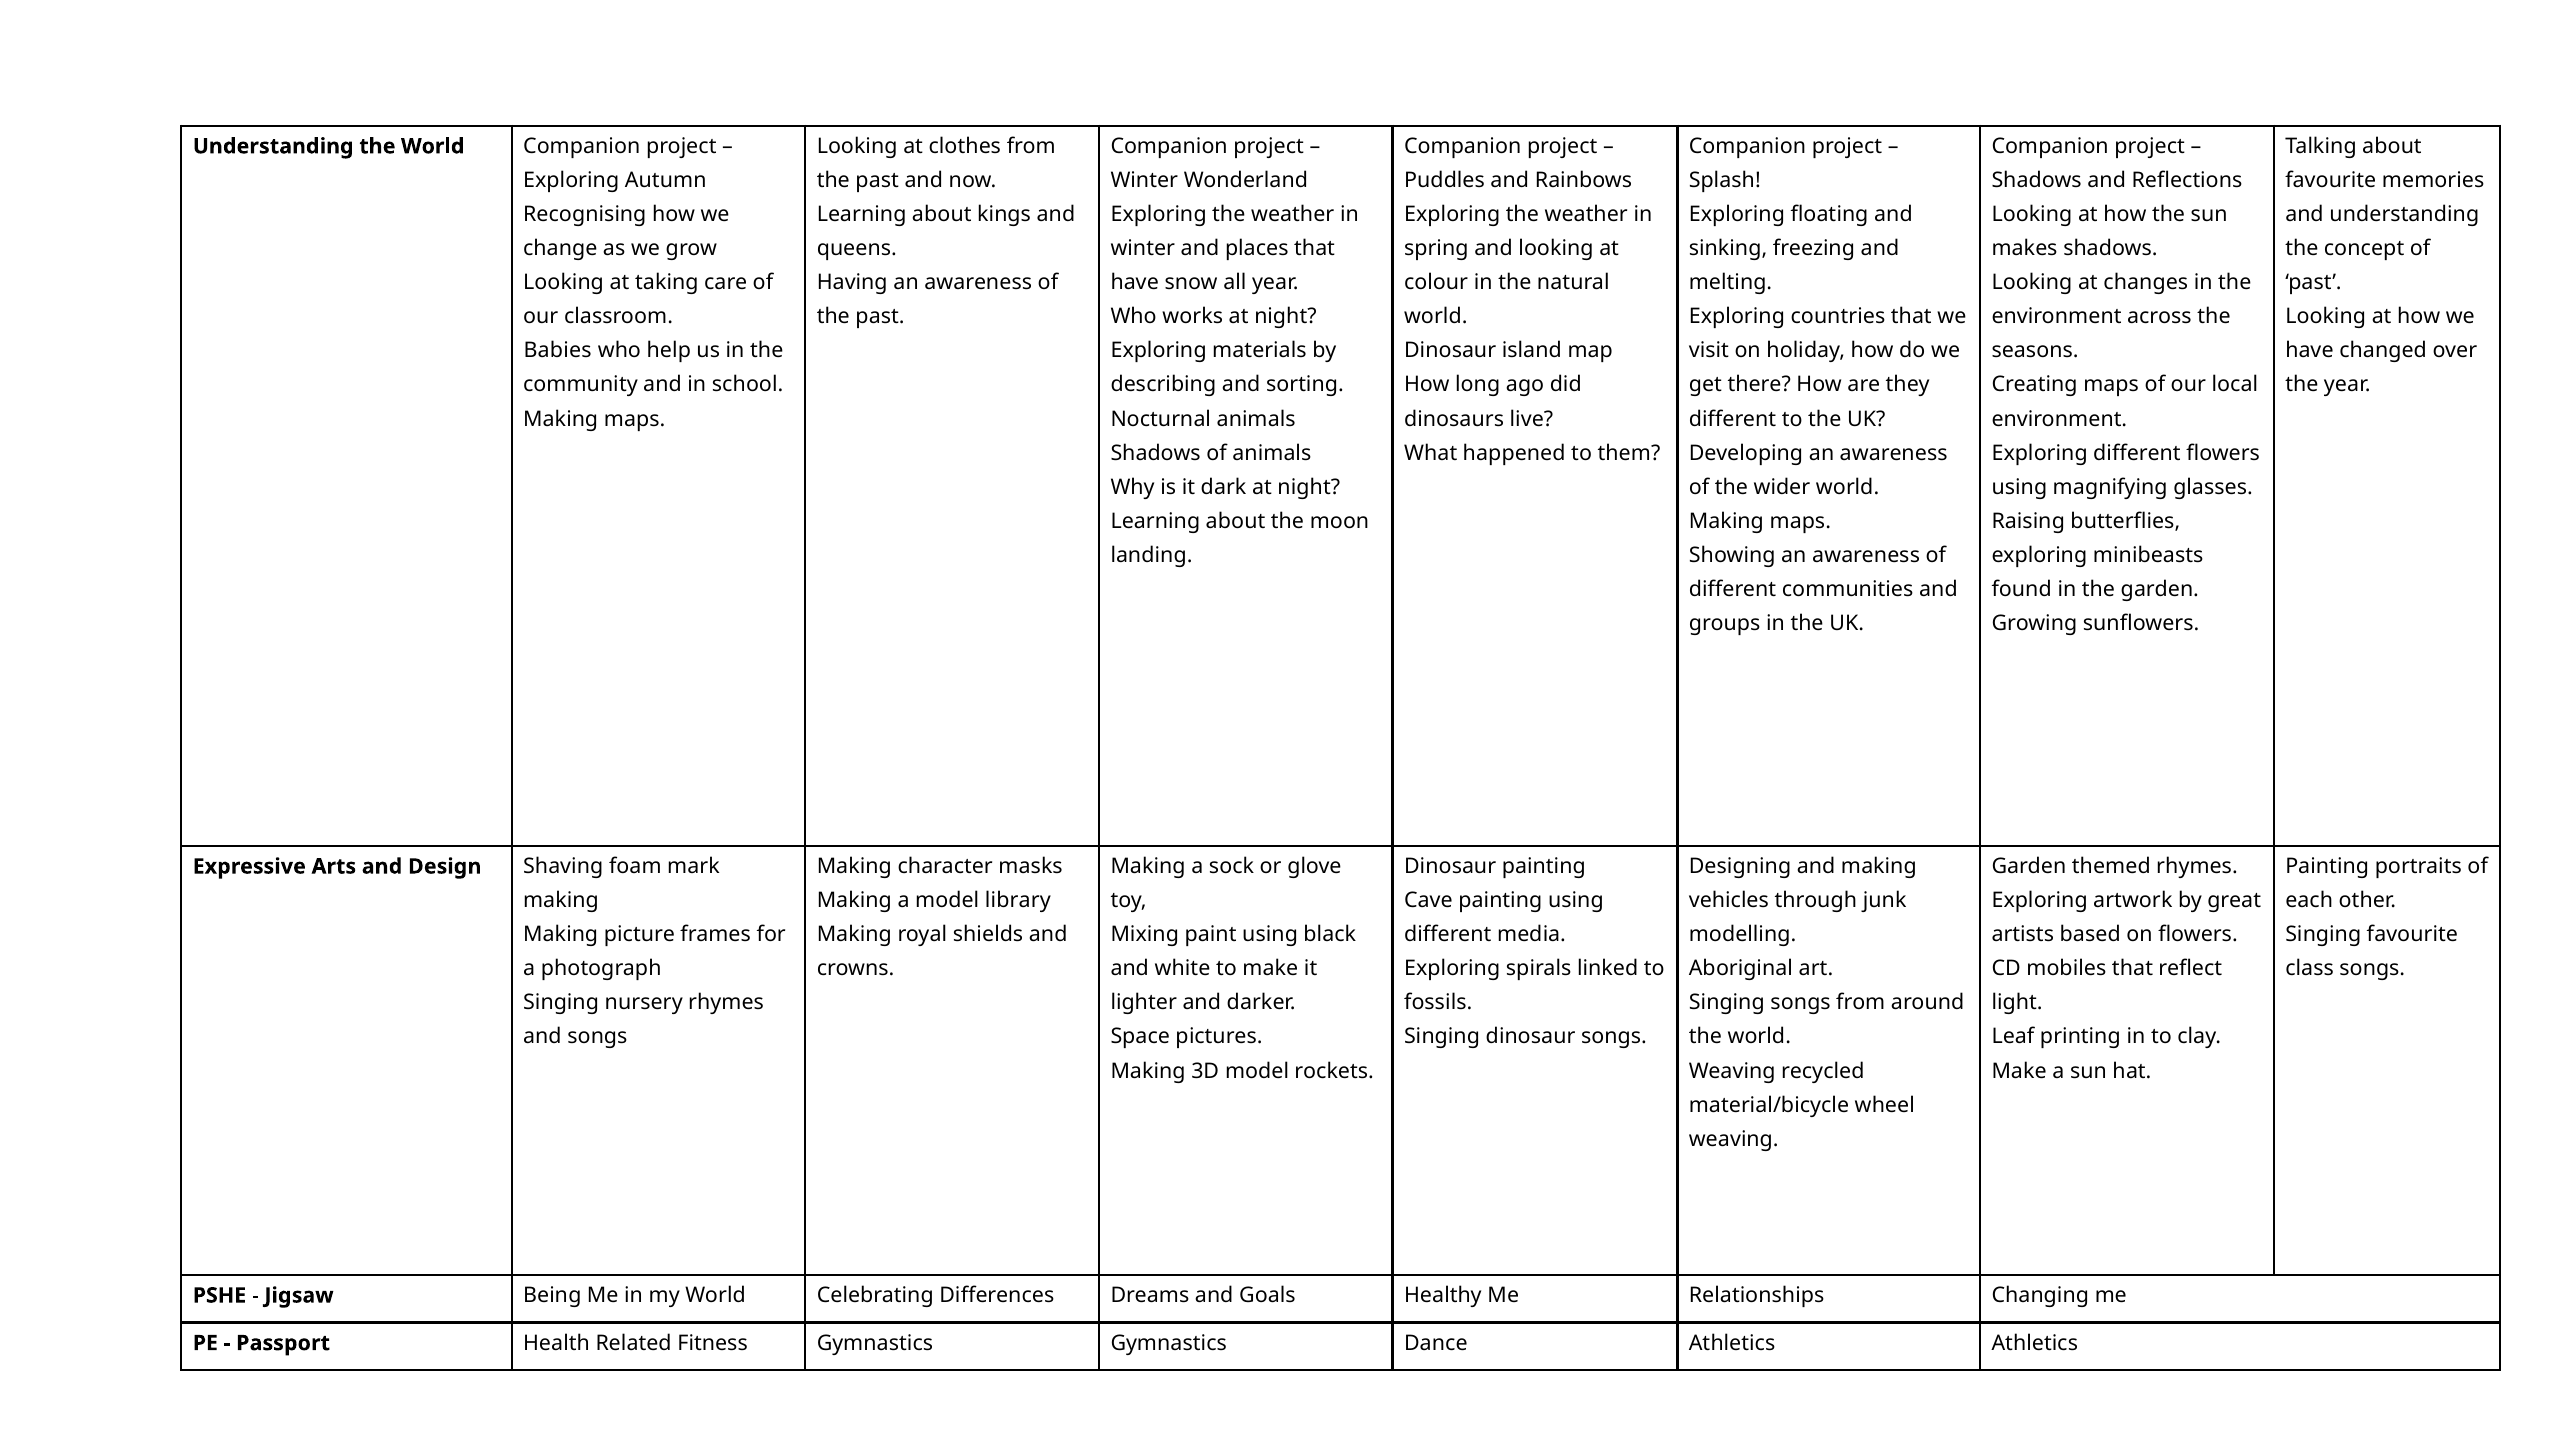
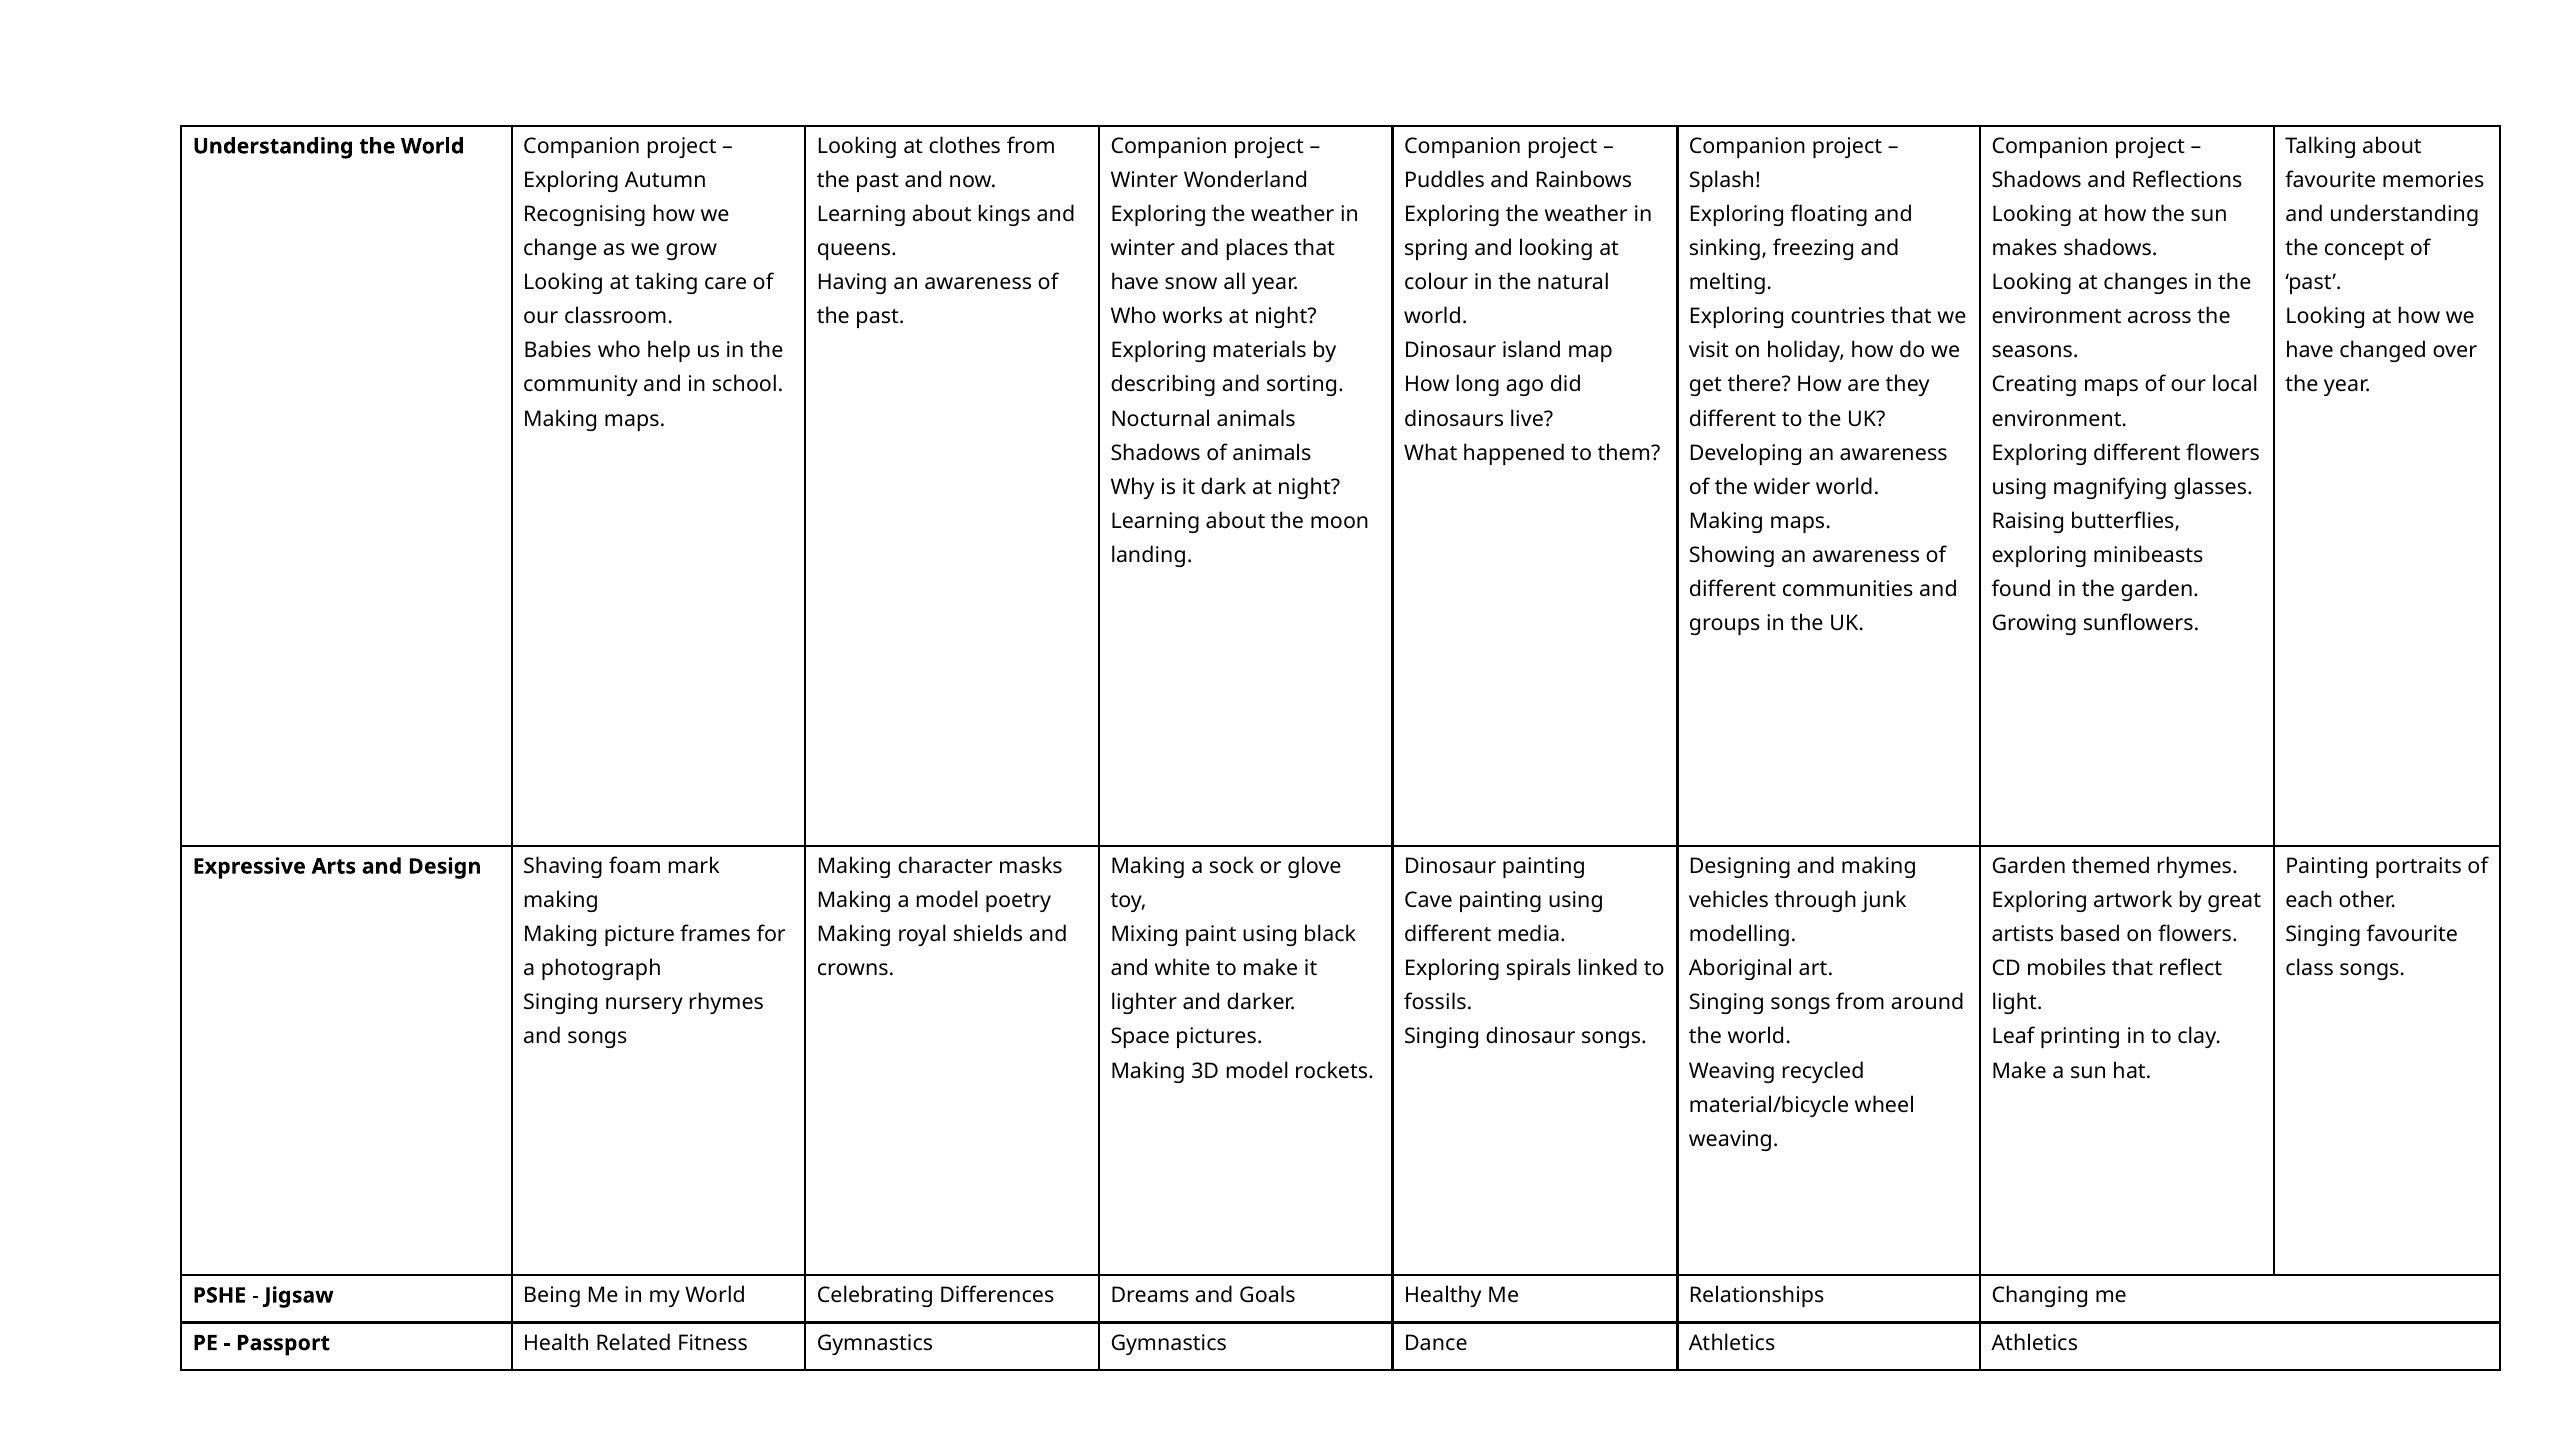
library: library -> poetry (1018, 901)
